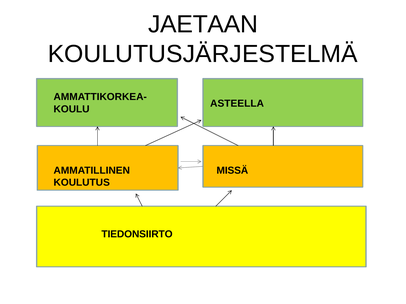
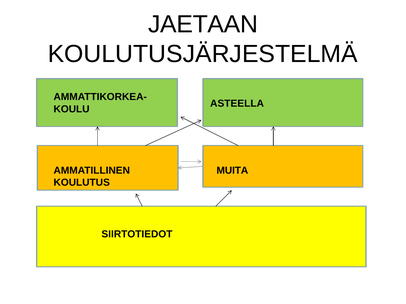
MISSÄ: MISSÄ -> MUITA (232, 171)
TIEDONSIIRTO: TIEDONSIIRTO -> SIIRTOTIEDOT (137, 235)
